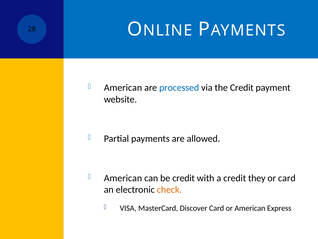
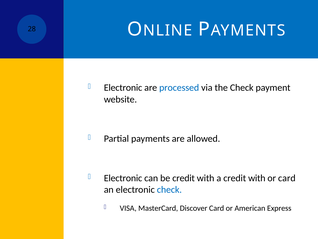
American: American -> Electronic (123, 88)
the Credit: Credit -> Check (242, 88)
American: American -> Electronic (123, 178)
a credit they: they -> with (257, 178)
check colour: orange -> blue (169, 189)
